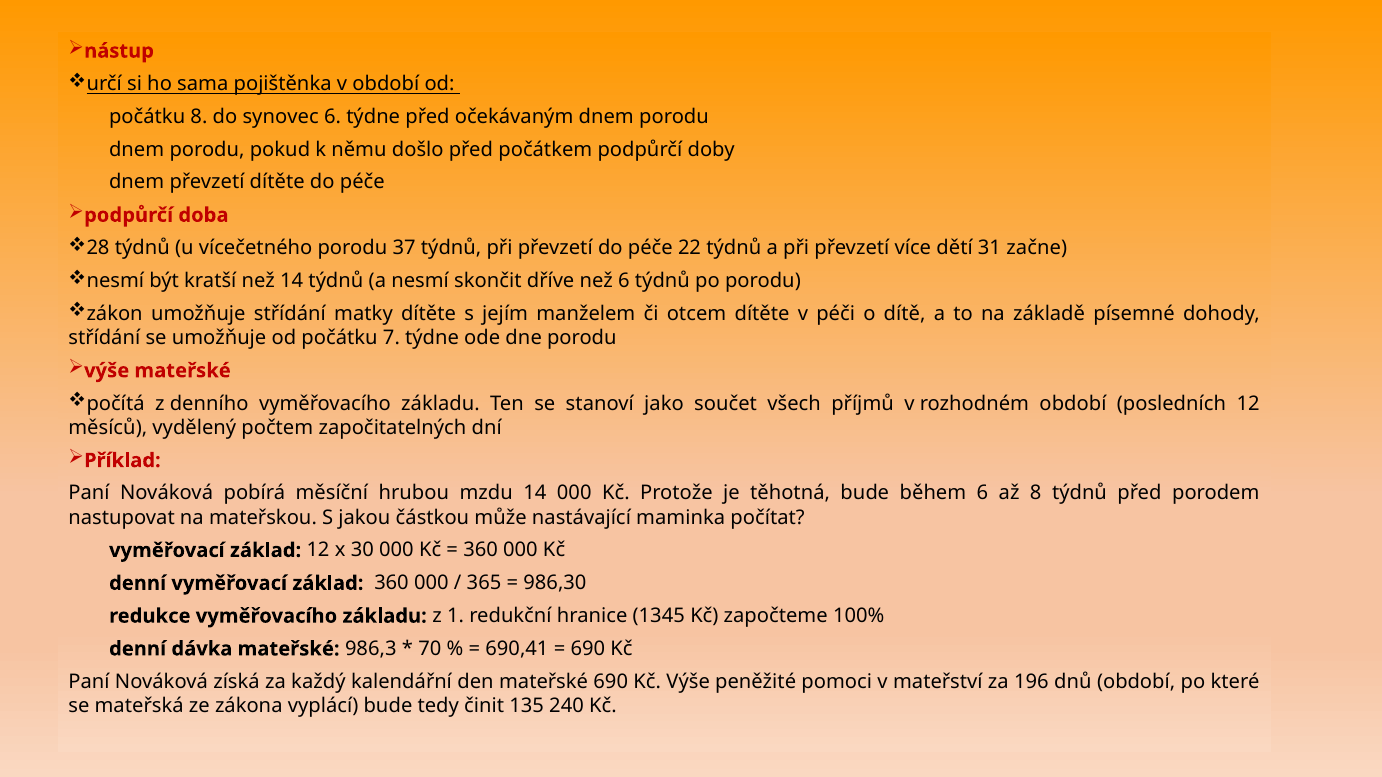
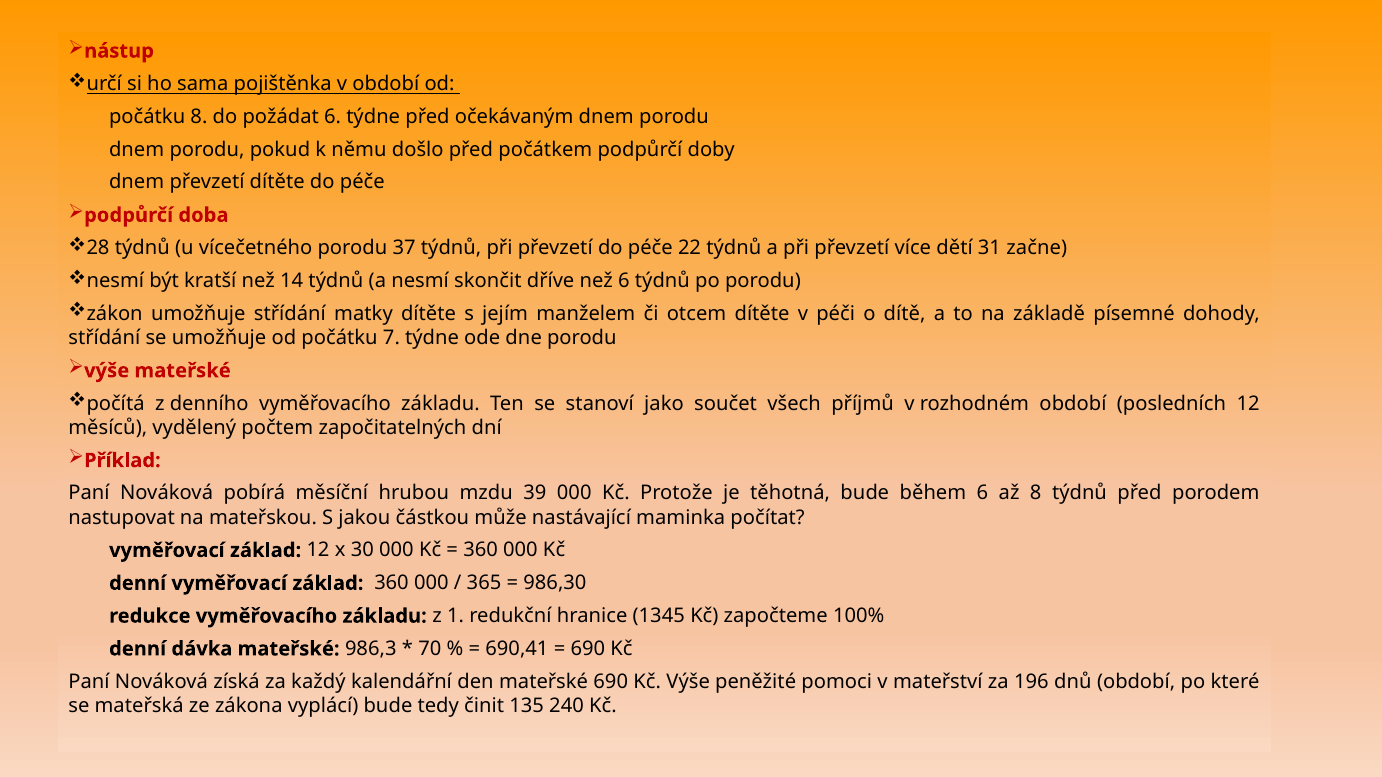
synovec: synovec -> požádat (281, 117)
mzdu 14: 14 -> 39 (535, 494)
